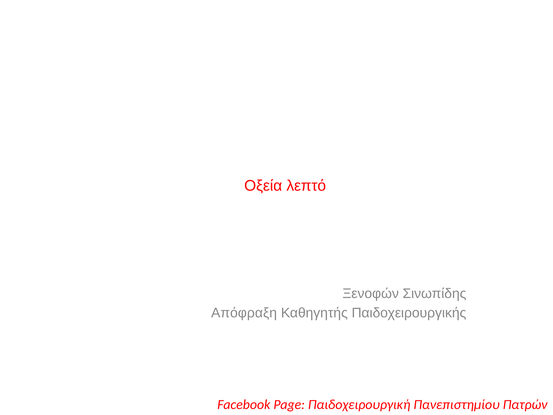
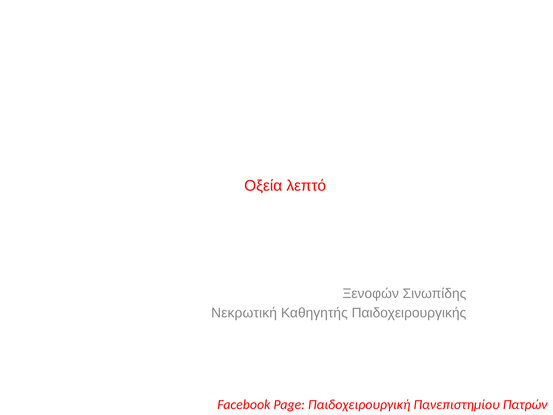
Απόφραξη: Απόφραξη -> Νεκρωτική (244, 313)
